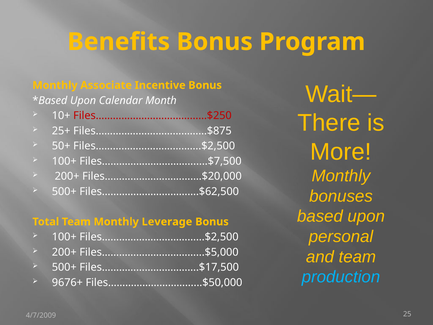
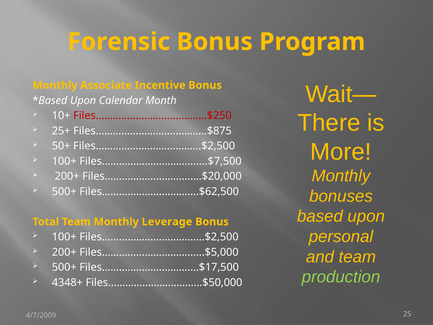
Benefits: Benefits -> Forensic (119, 42)
production colour: light blue -> light green (341, 277)
9676+: 9676+ -> 4348+ (67, 282)
